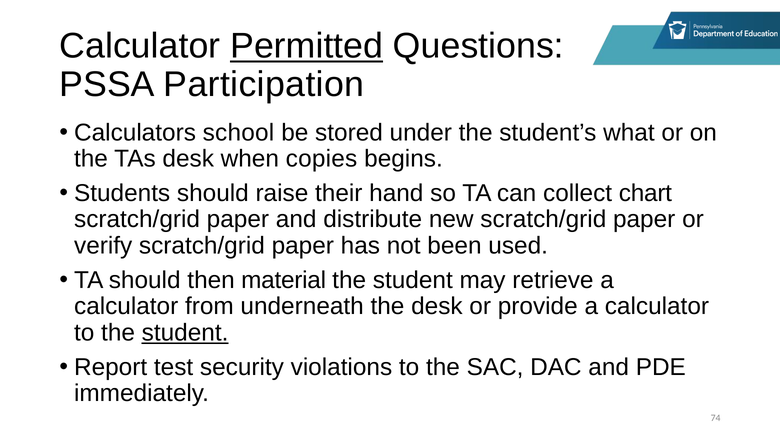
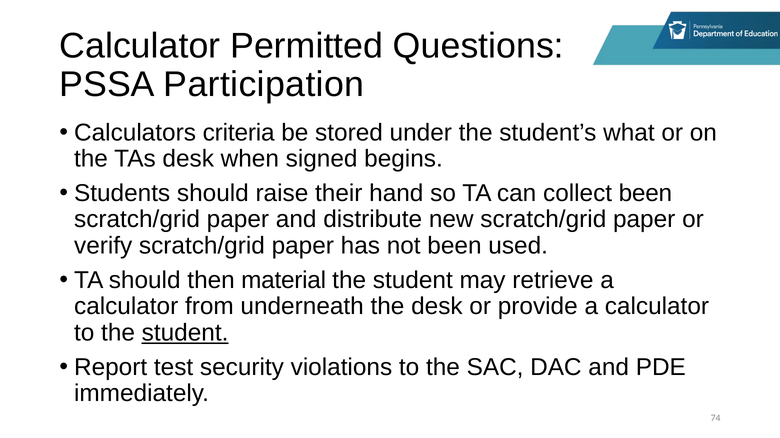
Permitted underline: present -> none (307, 46)
school: school -> criteria (239, 133)
copies: copies -> signed (322, 159)
collect chart: chart -> been (645, 194)
